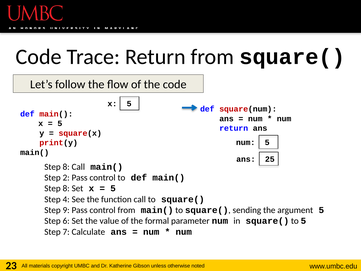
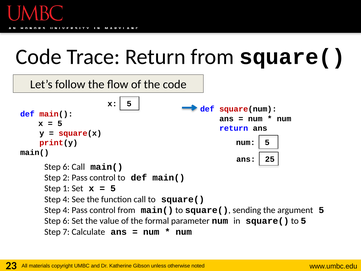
8: 8 -> 6 (66, 167)
8: 8 -> 1 (66, 188)
9: 9 -> 4 (66, 210)
